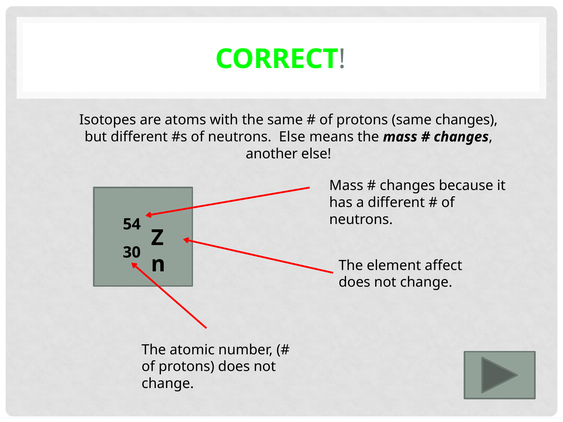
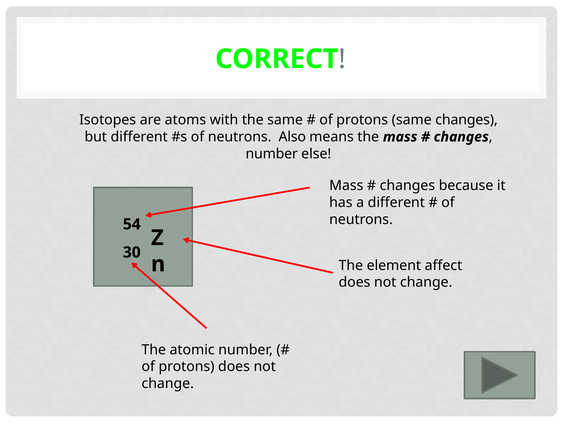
neutrons Else: Else -> Also (292, 137)
another: another -> number (272, 154)
